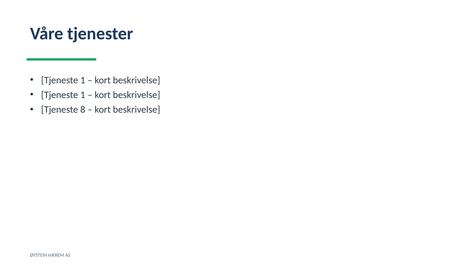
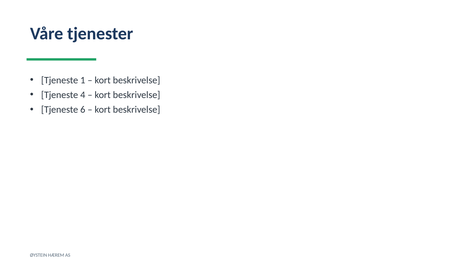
1: 1 -> 4 (83, 95)
8: 8 -> 6 (83, 109)
